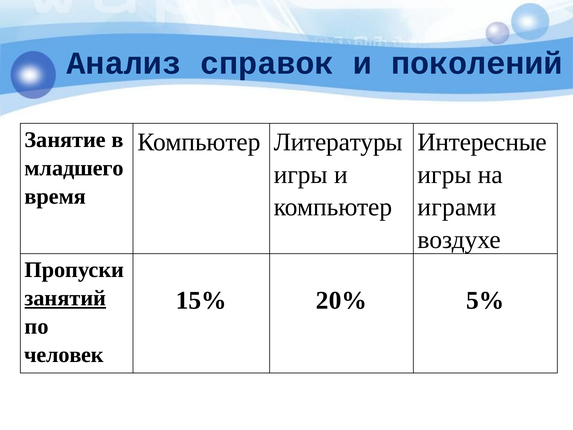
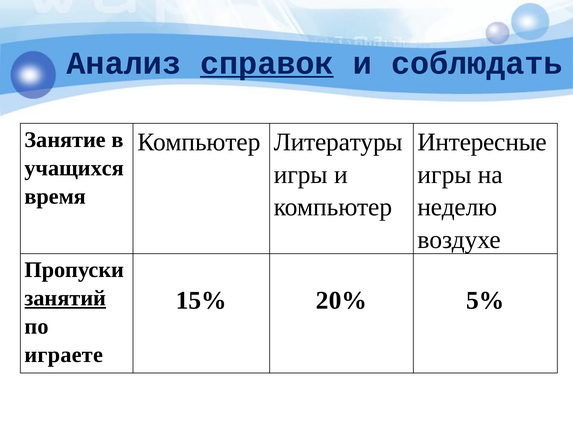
справок underline: none -> present (267, 63)
поколений: поколений -> соблюдать (477, 63)
младшего: младшего -> учащихся (74, 168)
играми: играми -> неделю (457, 207)
человек: человек -> играете (64, 355)
